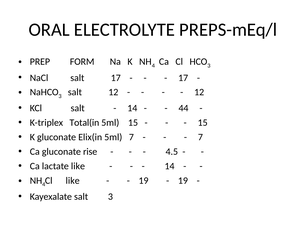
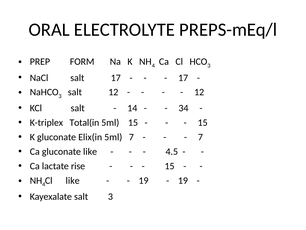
44: 44 -> 34 (183, 108)
gluconate rise: rise -> like (90, 151)
lactate like: like -> rise (78, 166)
14: 14 -> 15 (170, 166)
